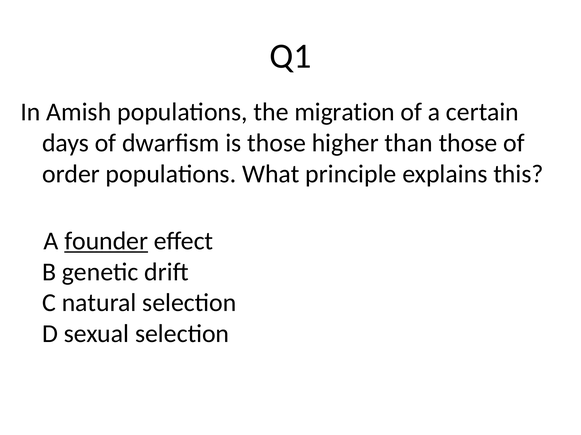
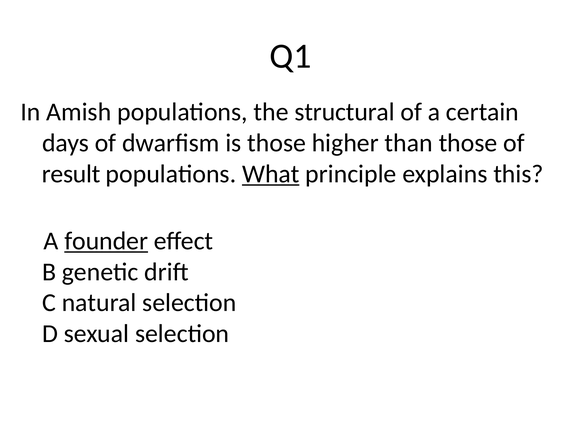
migration: migration -> structural (345, 112)
order: order -> result (71, 174)
What underline: none -> present (271, 174)
